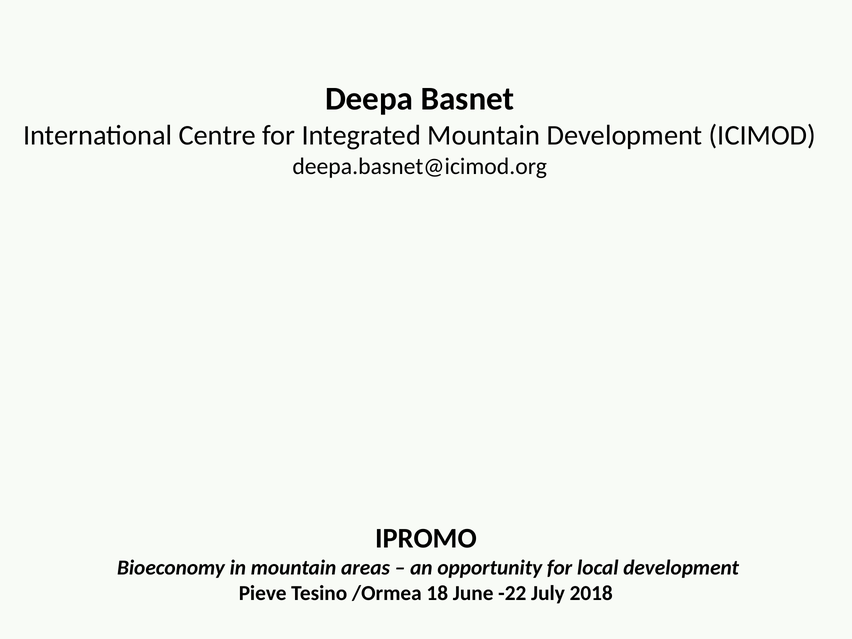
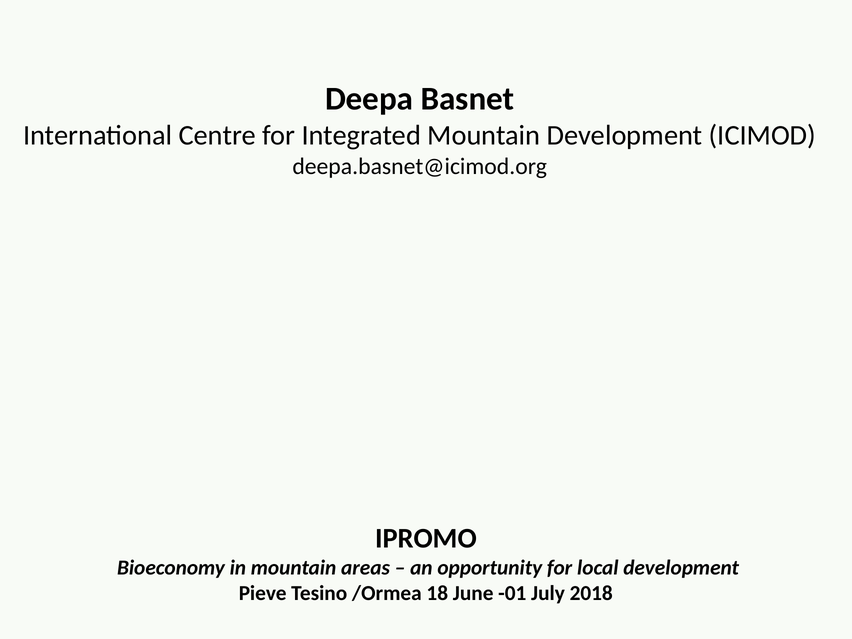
-22: -22 -> -01 (512, 593)
